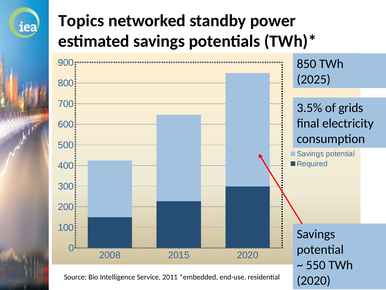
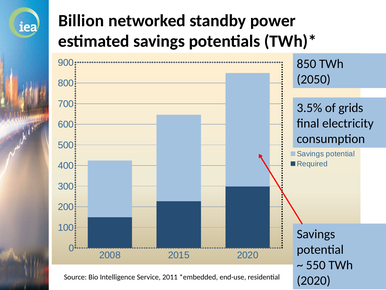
Topics: Topics -> Billion (81, 21)
2025: 2025 -> 2050 (314, 79)
